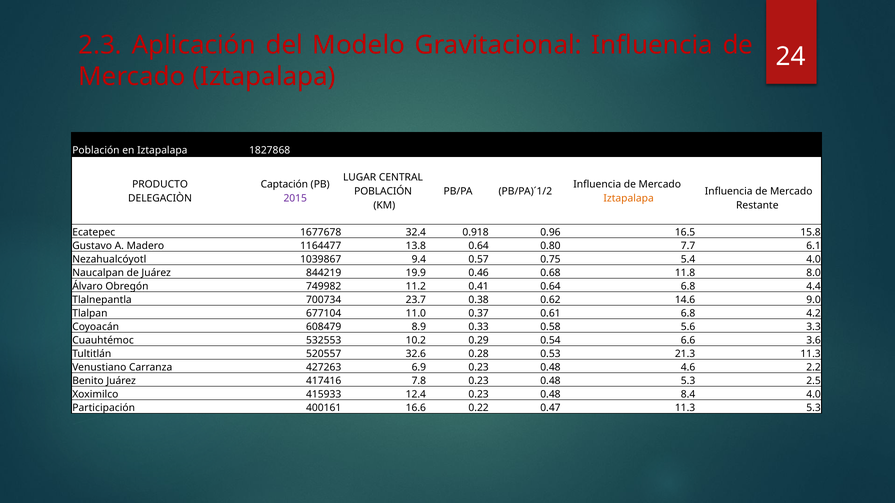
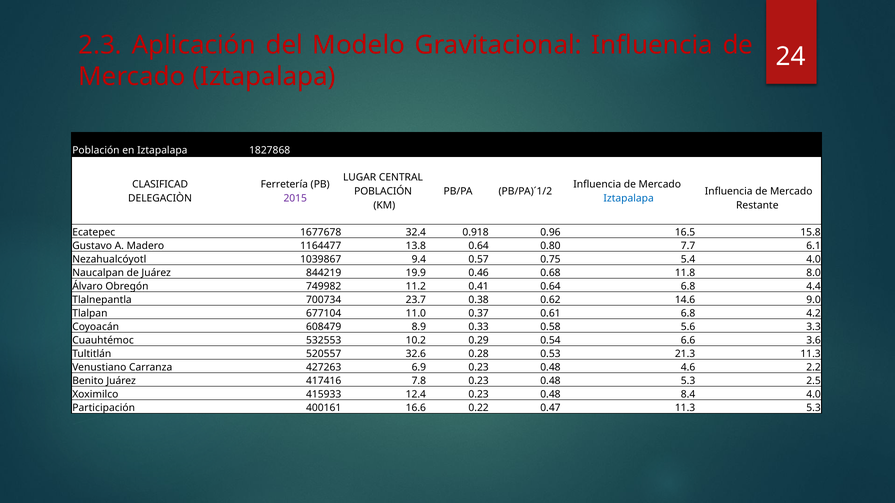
PRODUCTO: PRODUCTO -> CLASIFICAD (160, 185)
Captación: Captación -> Ferretería (284, 185)
Iztapalapa colour: orange -> blue (629, 199)
